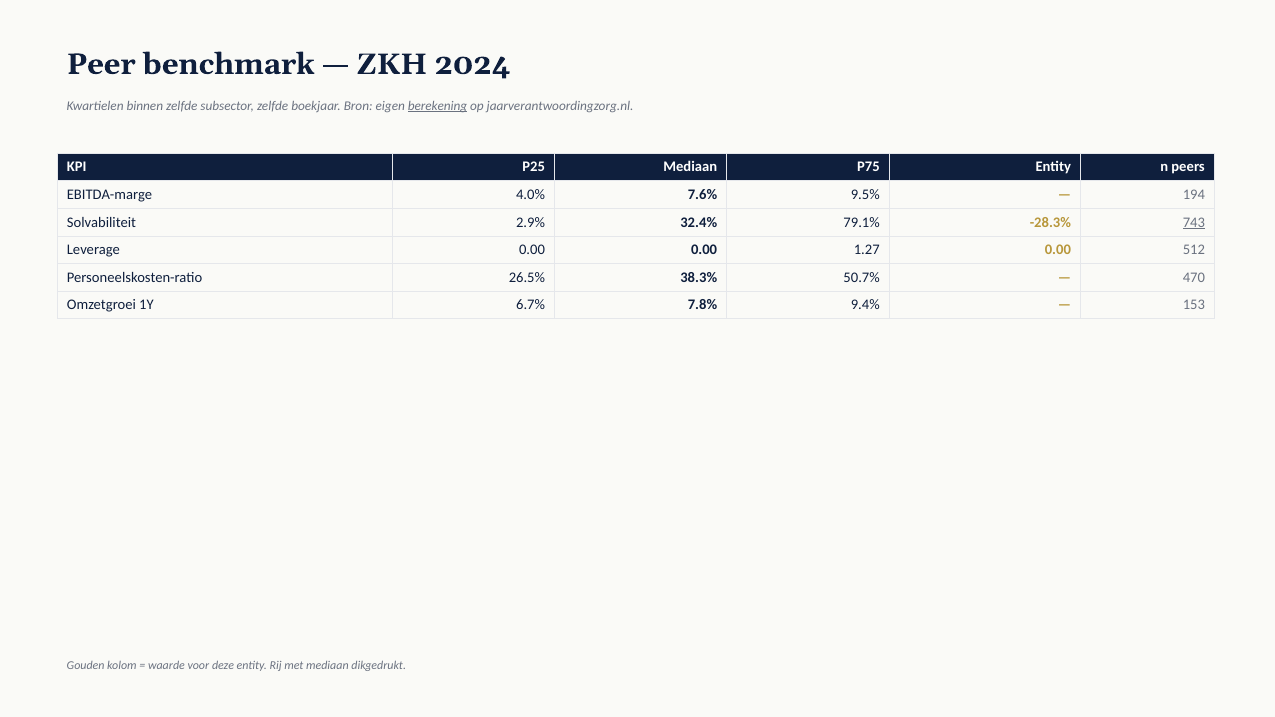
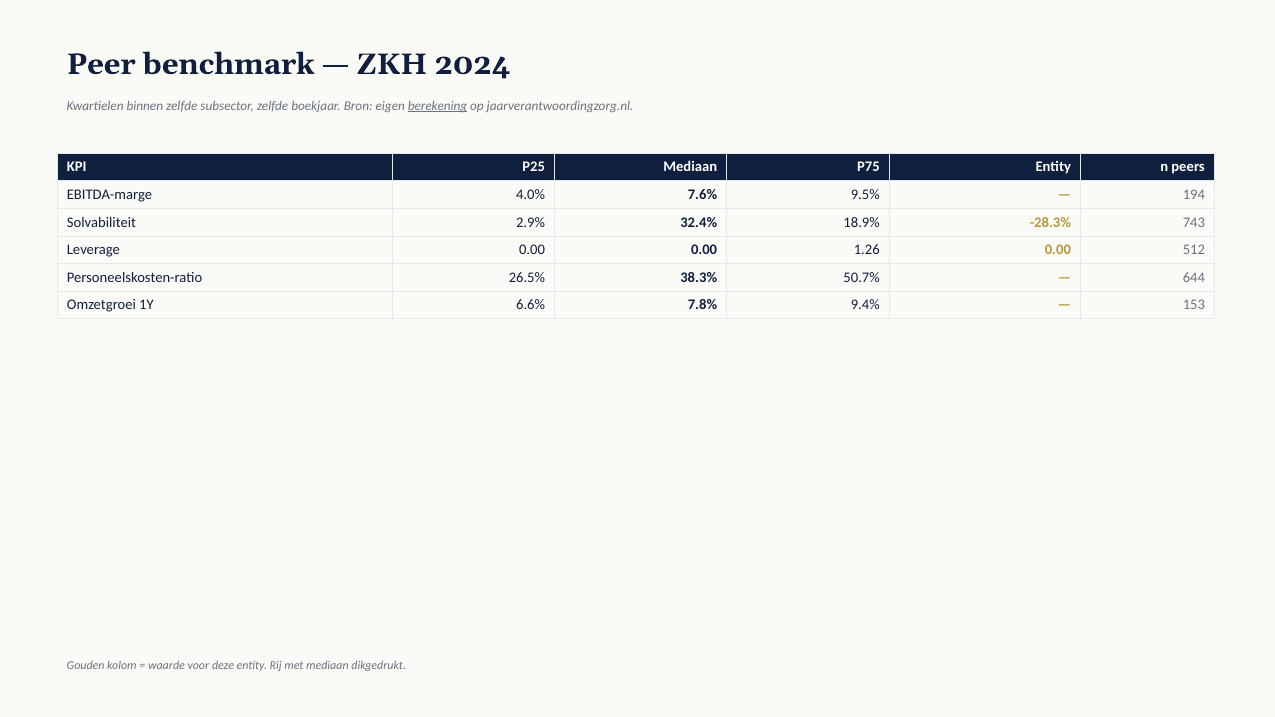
79.1%: 79.1% -> 18.9% (862, 222)
743 underline: present -> none (1194, 222)
1.27: 1.27 -> 1.26 (867, 250)
470: 470 -> 644 (1194, 278)
6.7%: 6.7% -> 6.6% (531, 305)
